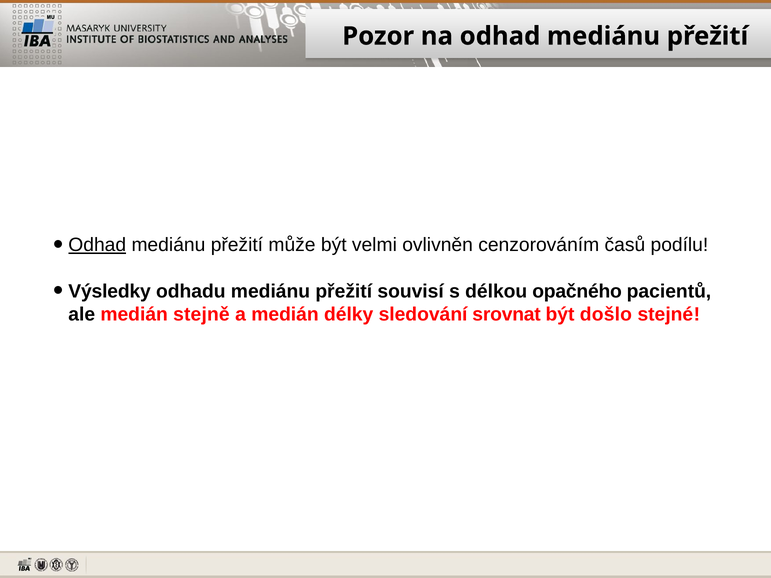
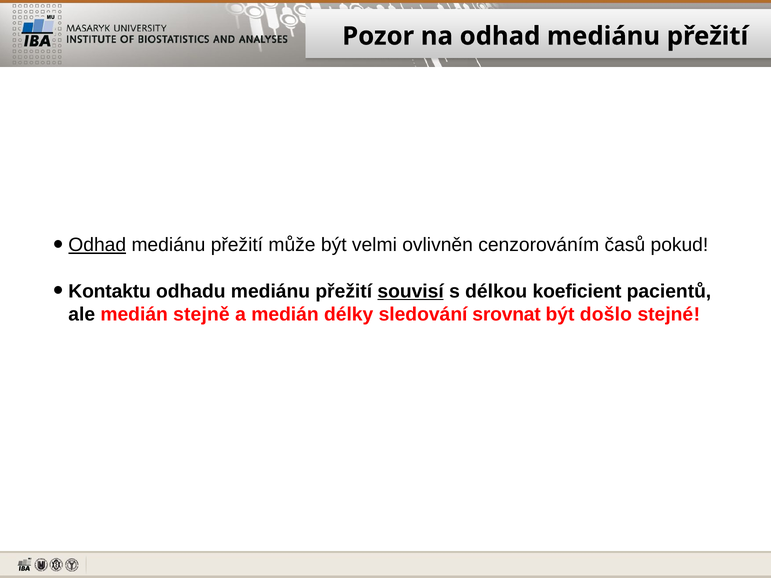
podílu: podílu -> pokud (679, 245)
Výsledky: Výsledky -> Kontaktu (110, 291)
souvisí underline: none -> present (411, 291)
opačného: opačného -> koeficient (577, 291)
